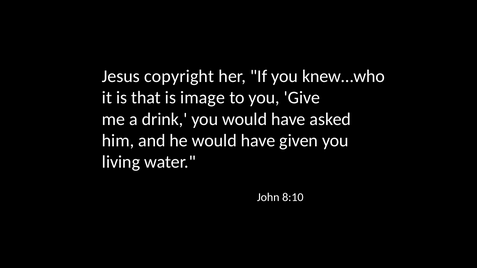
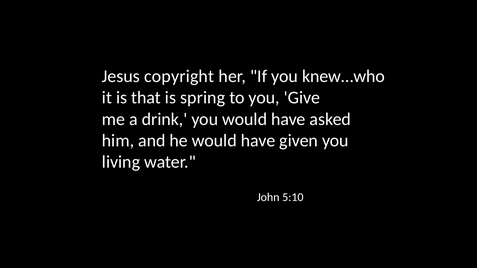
image: image -> spring (203, 98)
8:10: 8:10 -> 5:10 (293, 197)
